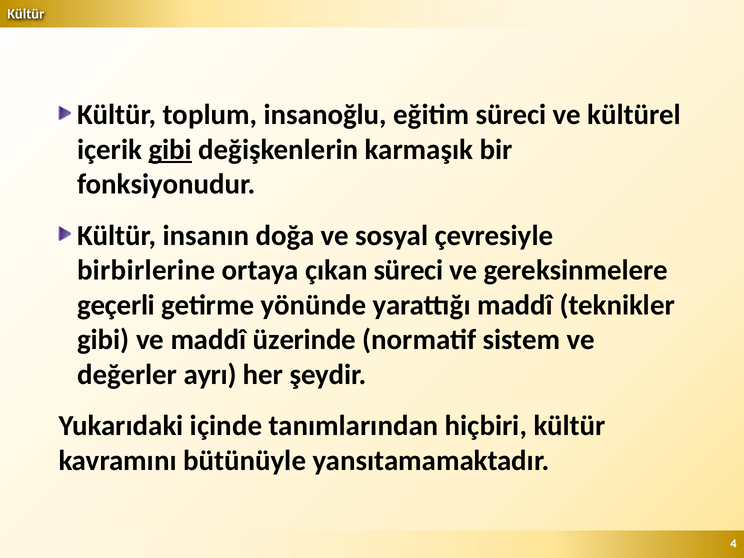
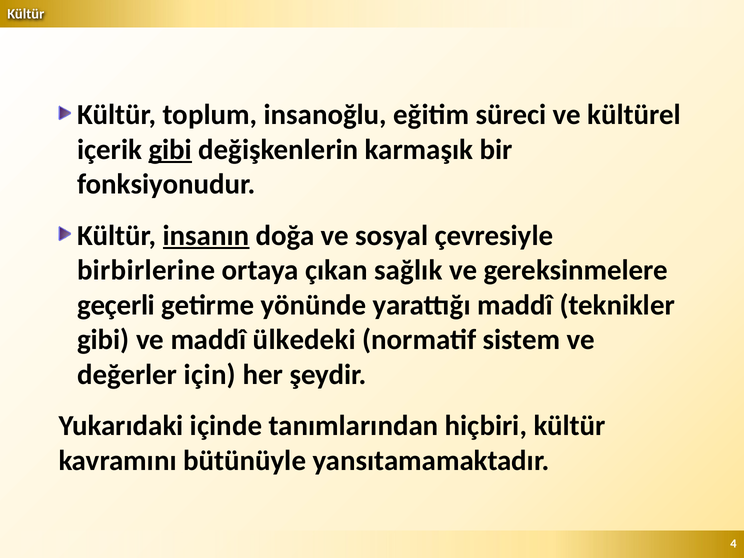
insanın underline: none -> present (206, 236)
çıkan süreci: süreci -> sağlık (408, 270)
üzerinde: üzerinde -> ülkedeki (304, 340)
ayrı: ayrı -> için (210, 375)
